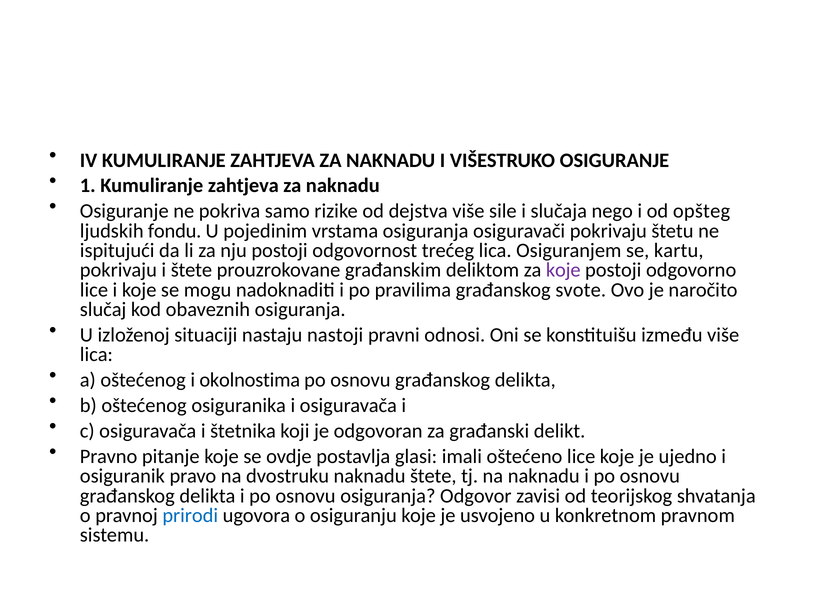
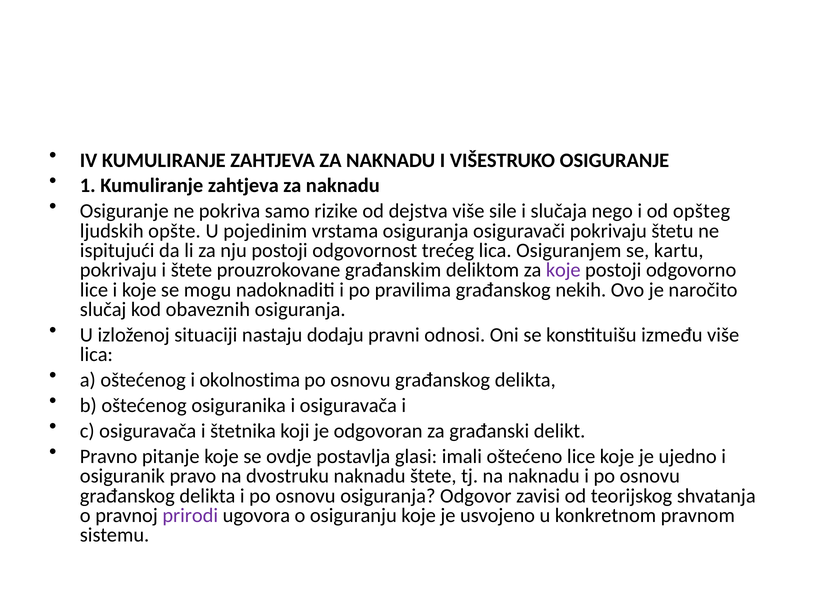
fondu: fondu -> opšte (174, 231)
svote: svote -> nekih (581, 290)
nastoji: nastoji -> dodaju (335, 335)
prirodi colour: blue -> purple (190, 516)
